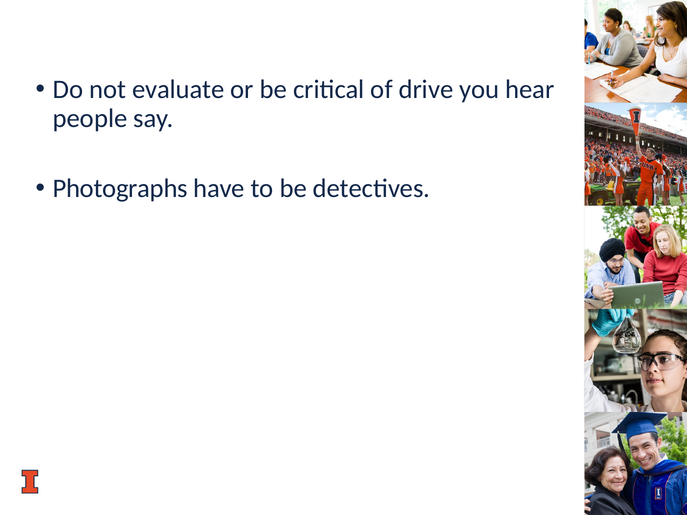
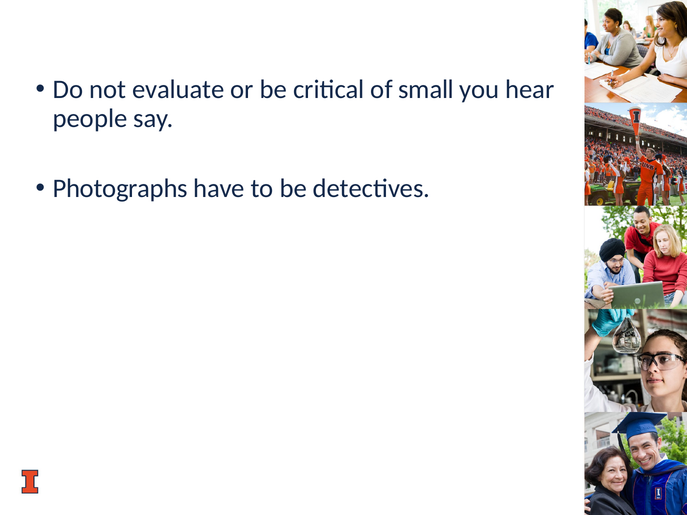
drive: drive -> small (426, 89)
